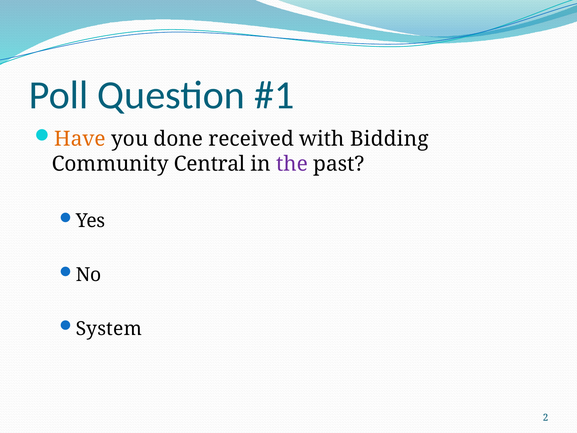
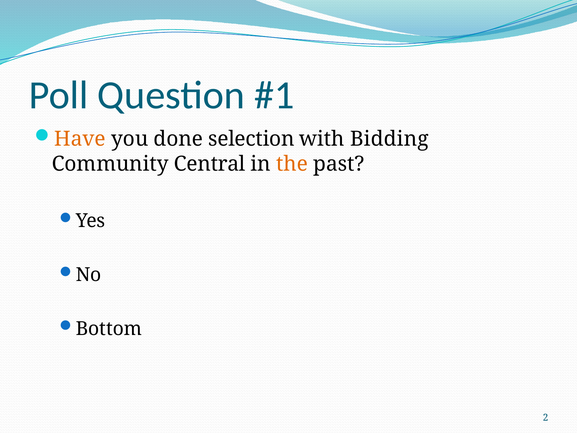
received: received -> selection (251, 139)
the colour: purple -> orange (292, 164)
System: System -> Bottom (109, 328)
